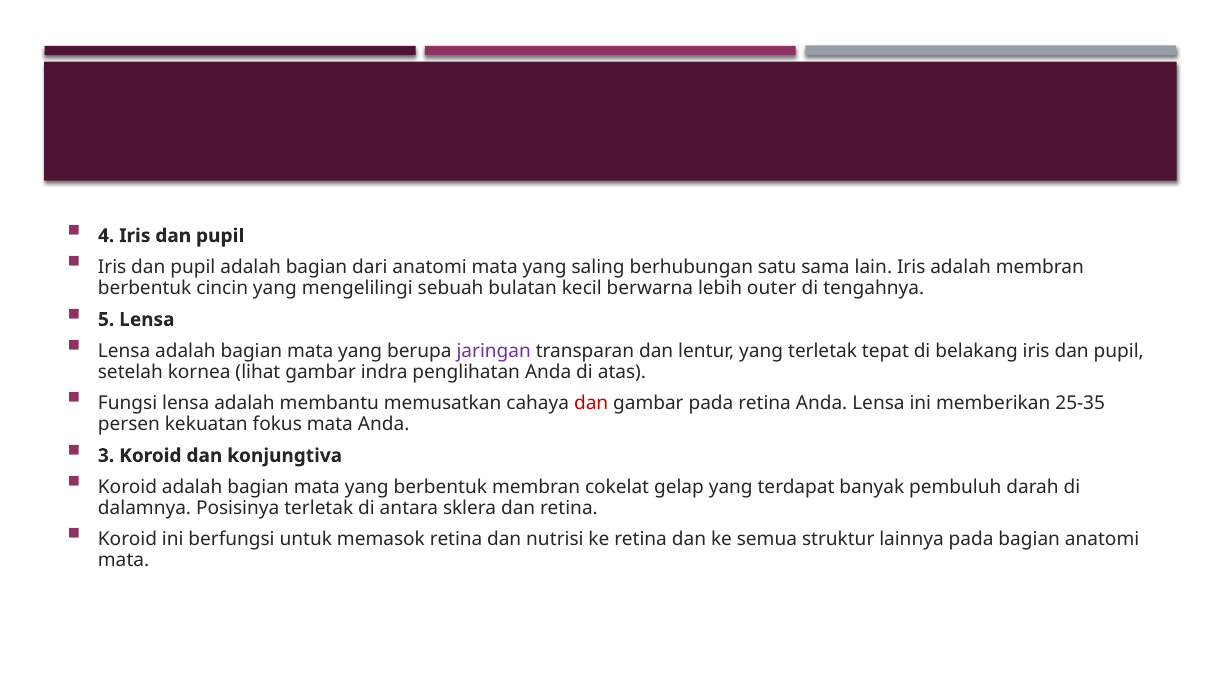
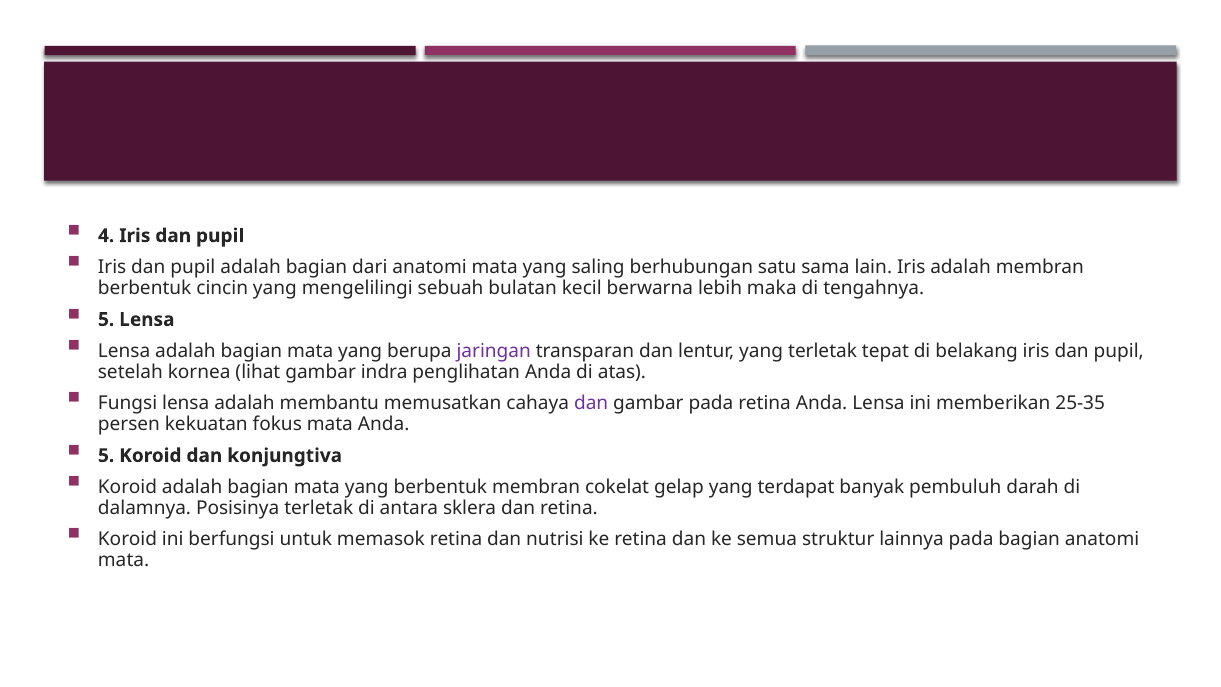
outer: outer -> maka (772, 288)
dan colour: red -> purple (591, 403)
3: 3 -> 5 (106, 455)
